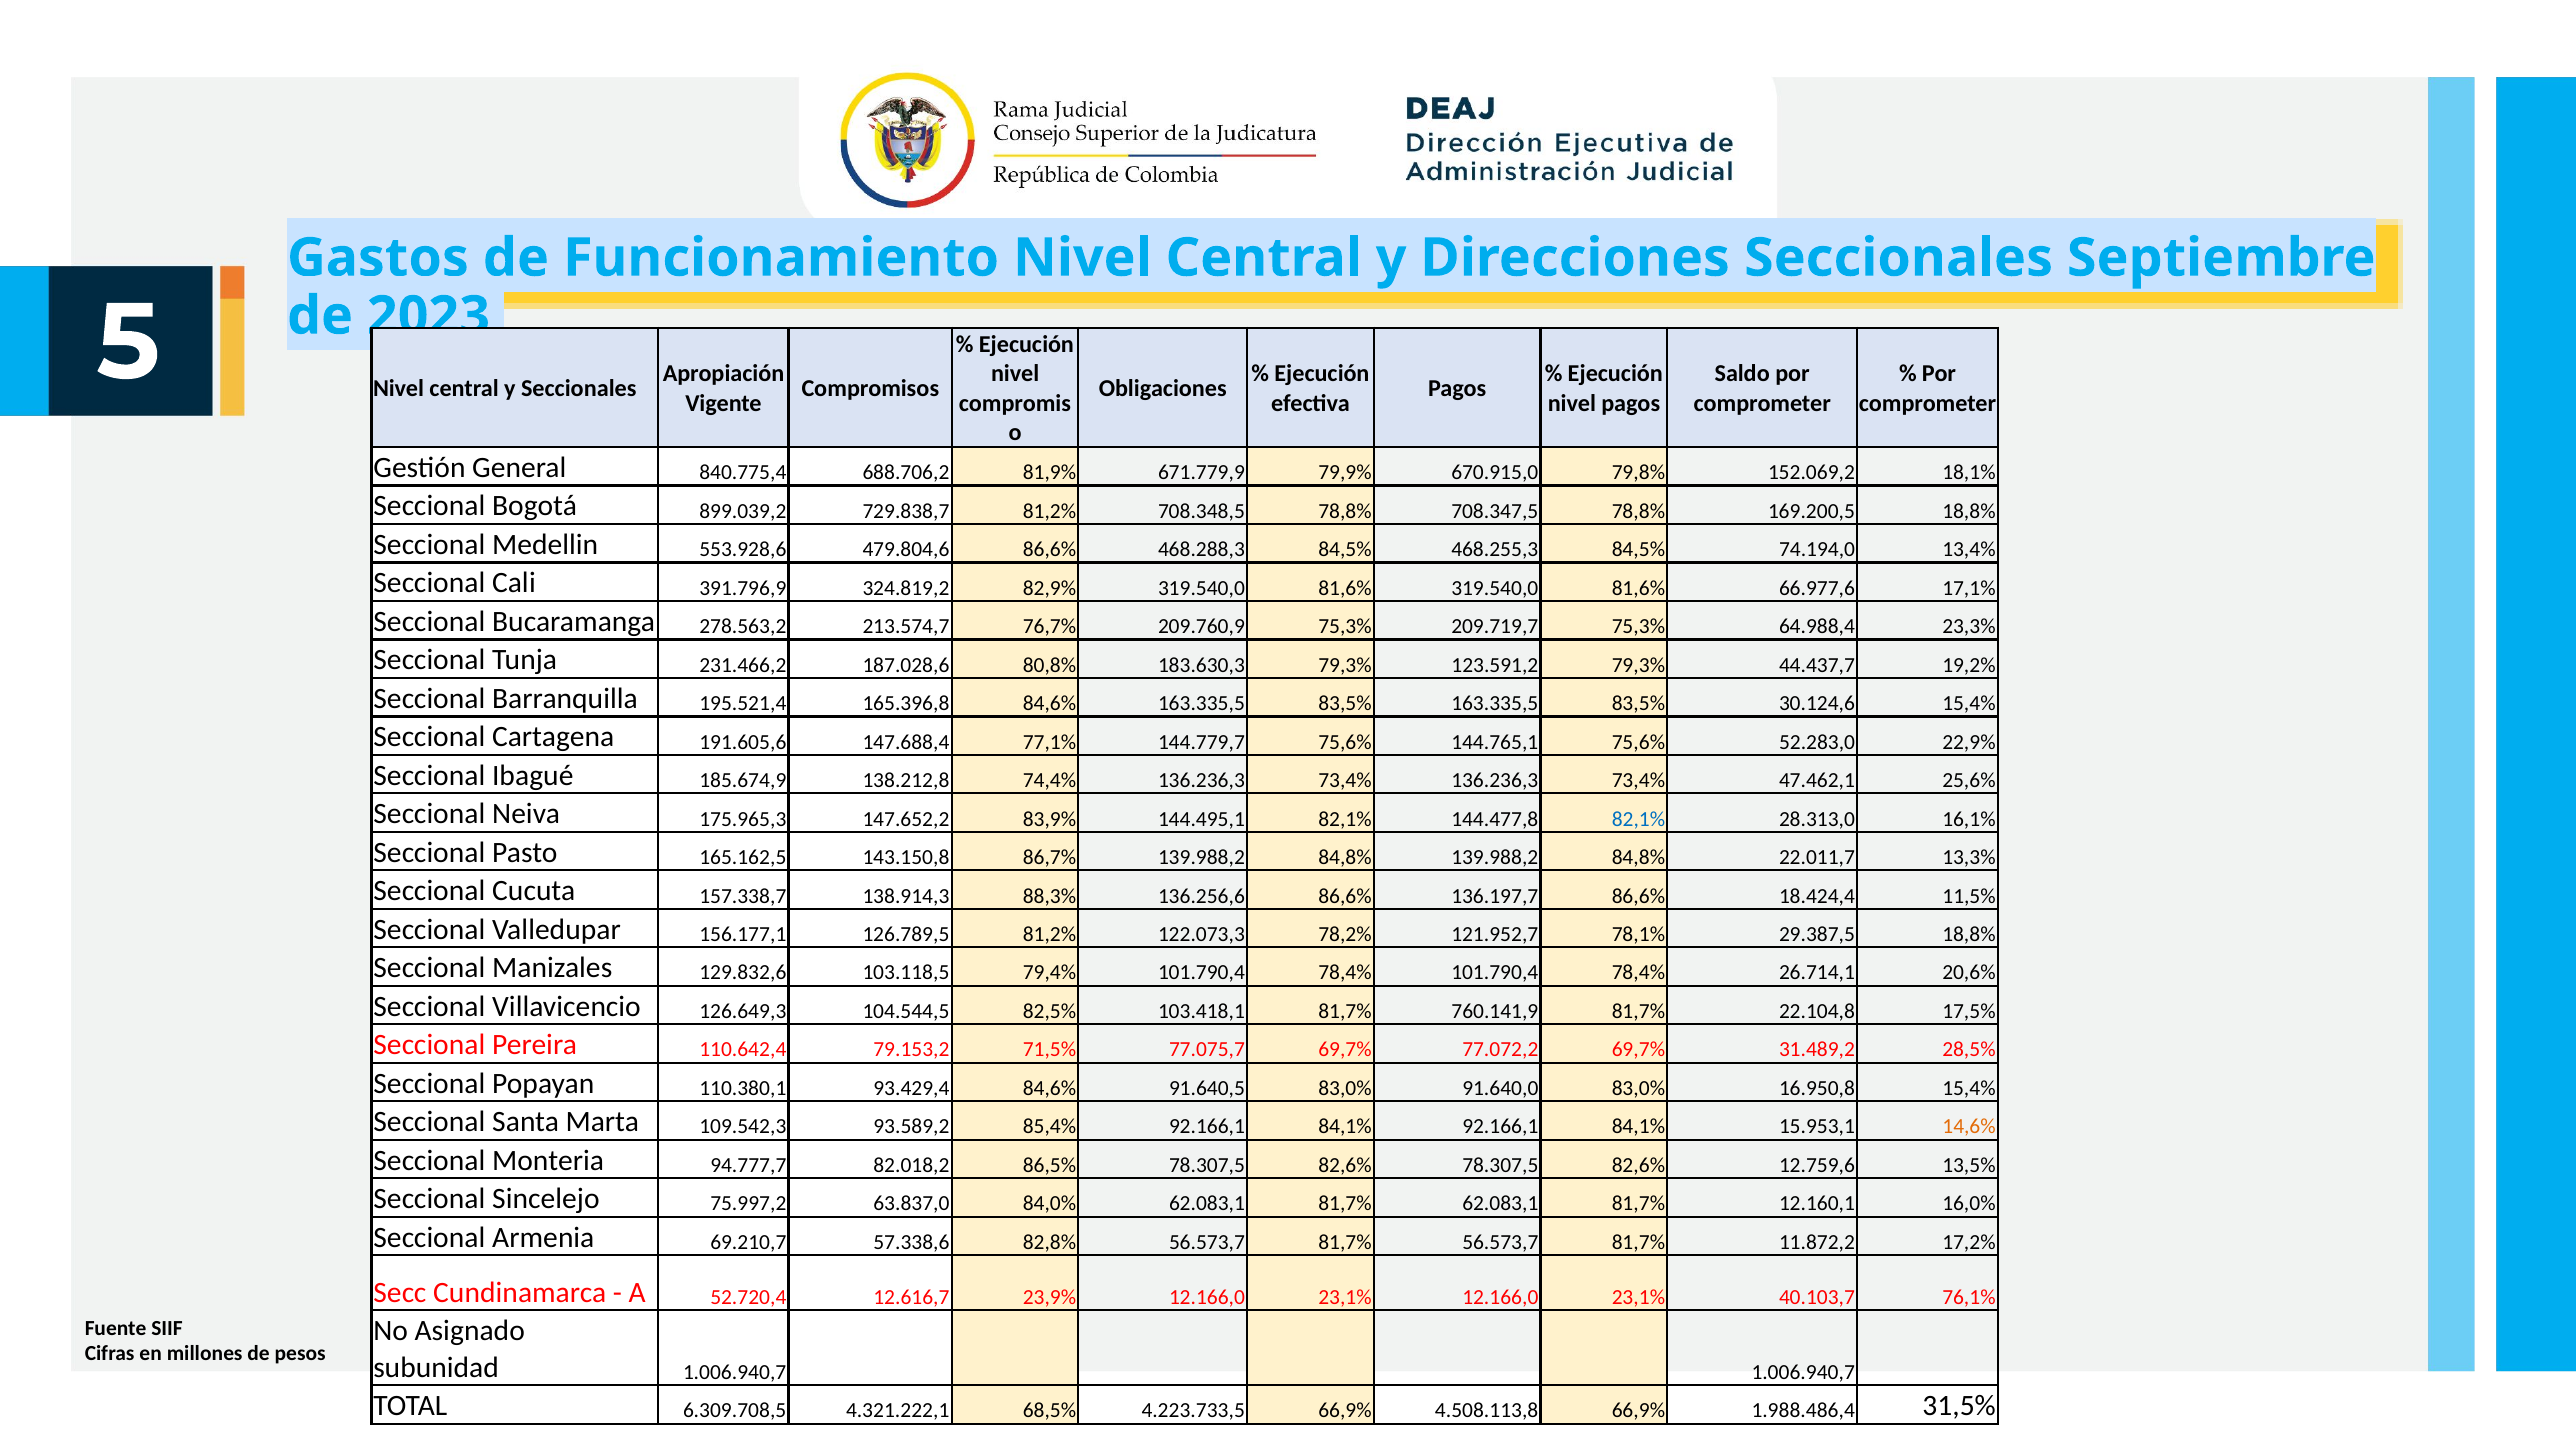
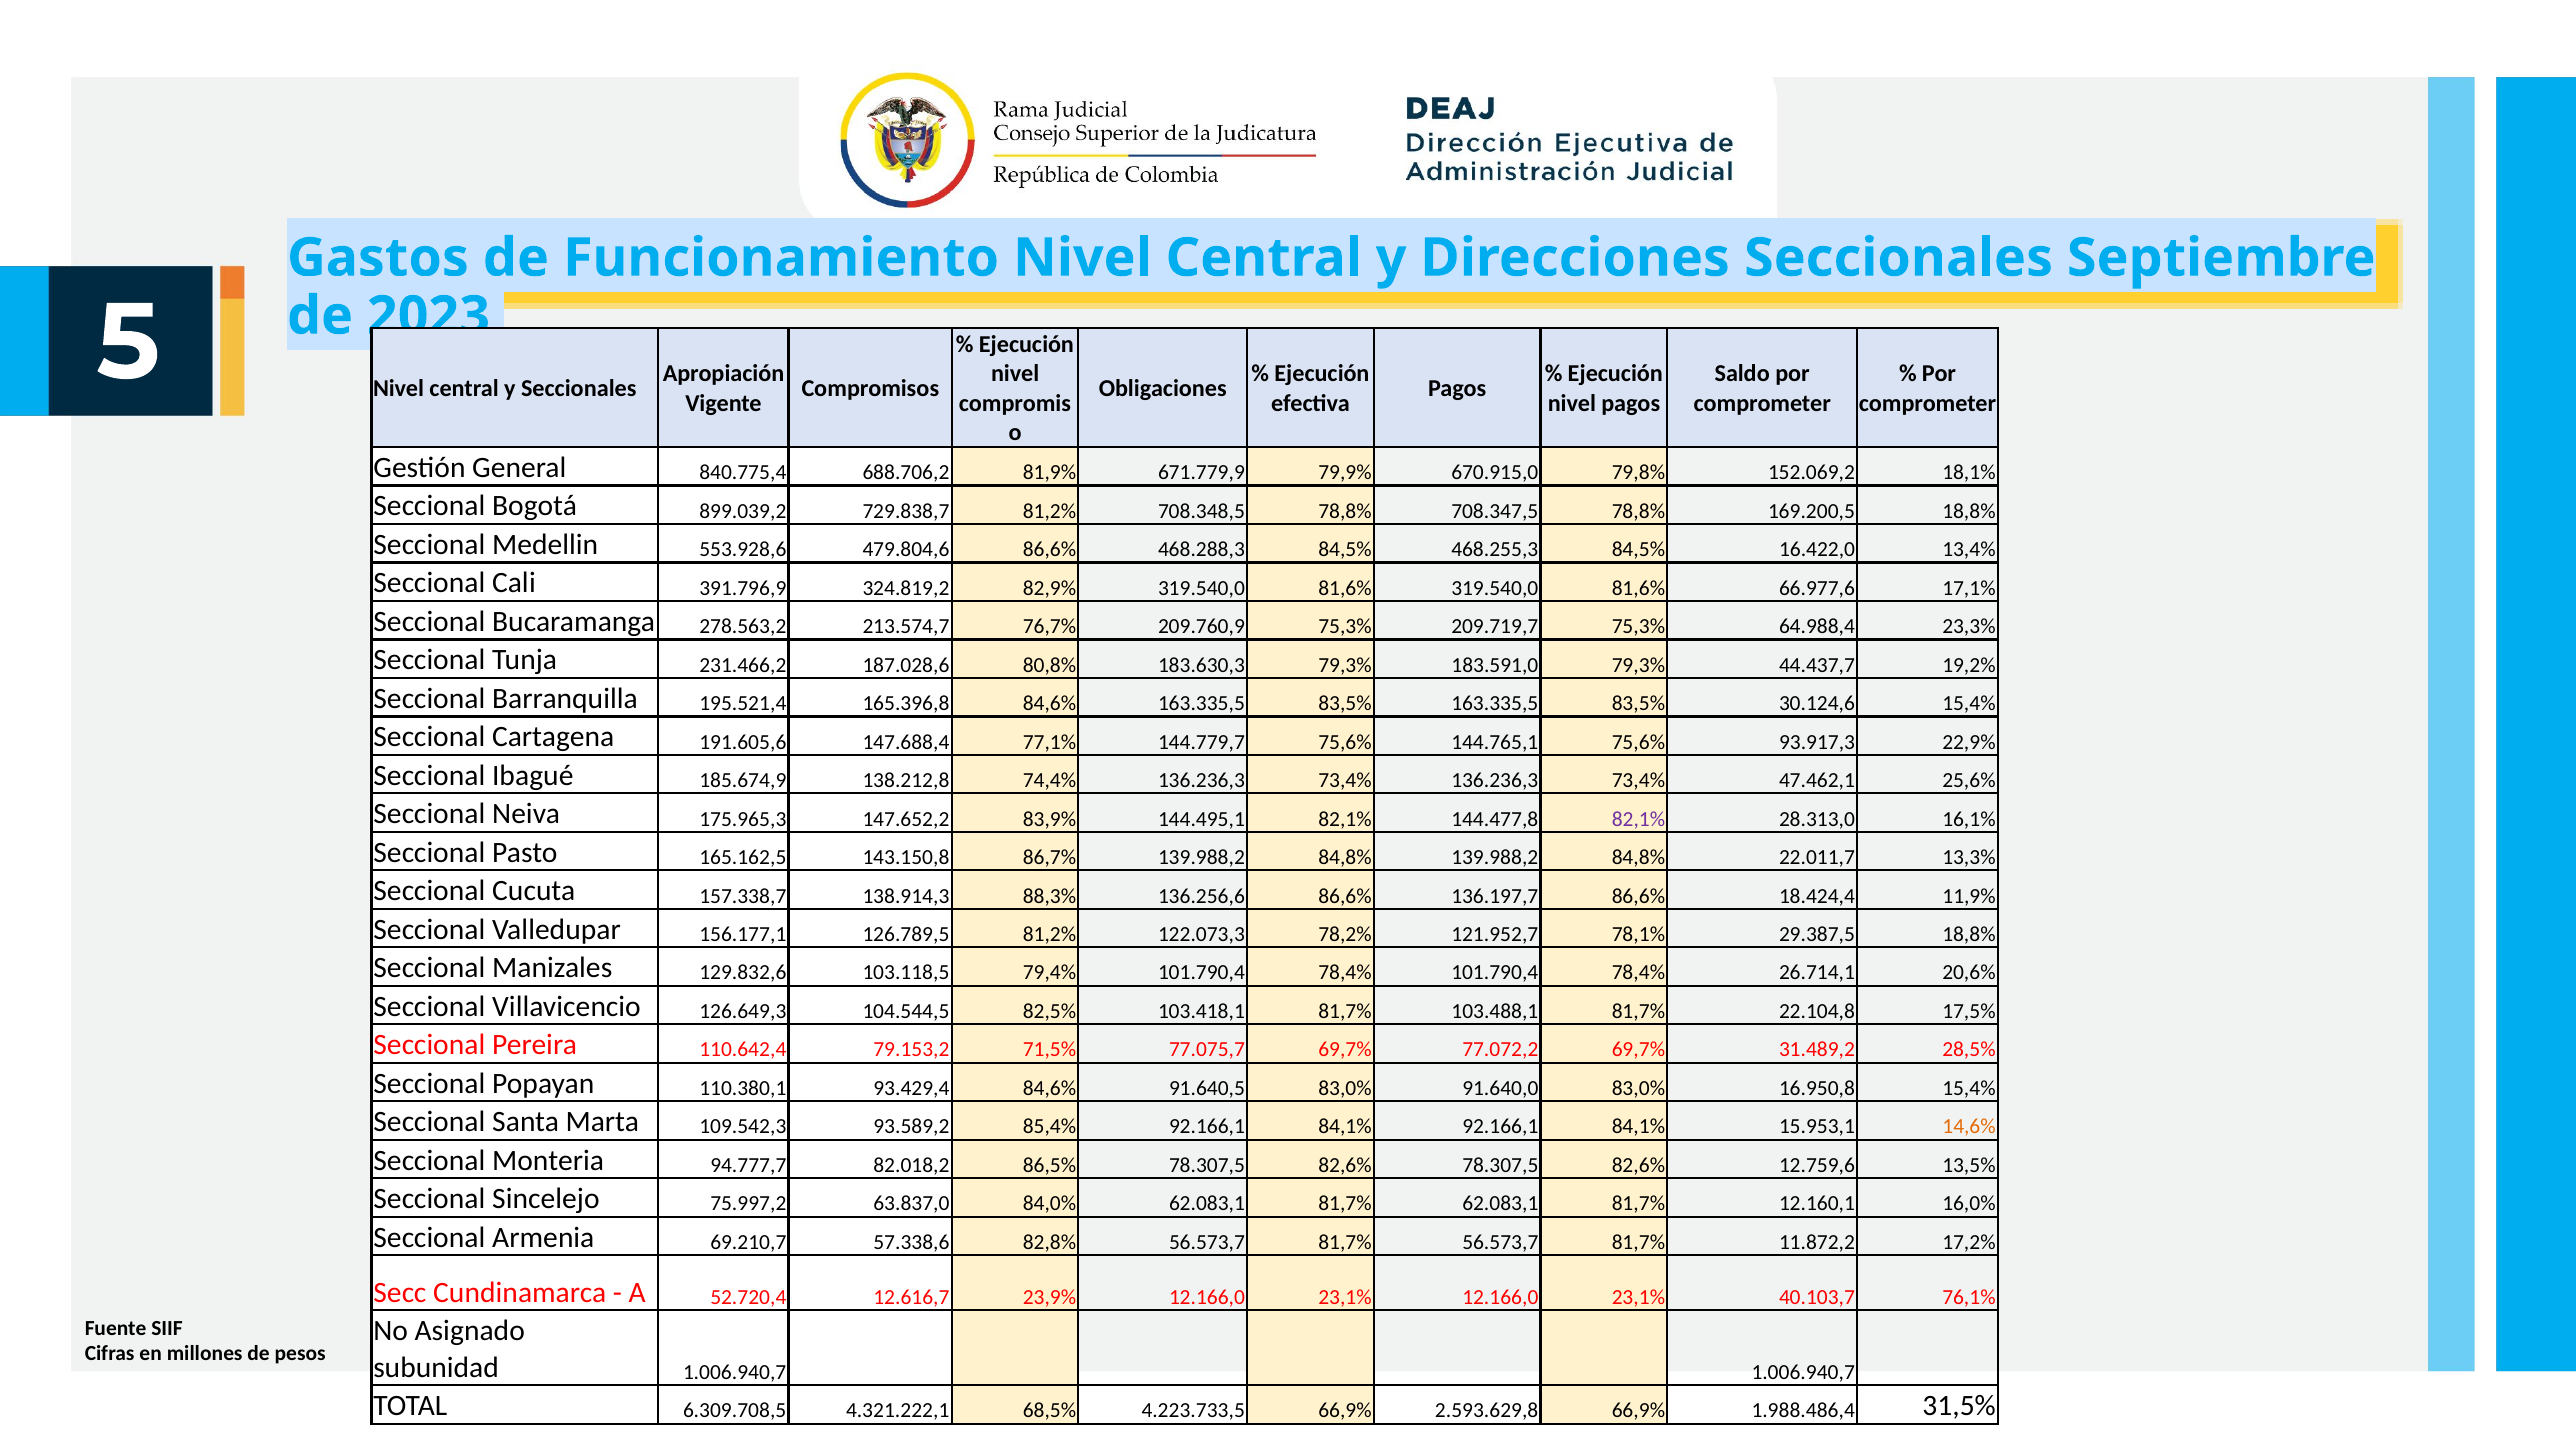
74.194,0: 74.194,0 -> 16.422,0 (1817, 550)
123.591,2: 123.591,2 -> 183.591,0 (1495, 665)
52.283,0: 52.283,0 -> 93.917,3 (1817, 742)
82,1% colour: blue -> purple (1638, 819)
11,5%: 11,5% -> 11,9% (1969, 896)
760.141,9: 760.141,9 -> 103.488,1 (1495, 1011)
4.508.113,8: 4.508.113,8 -> 2.593.629,8 (1487, 1411)
